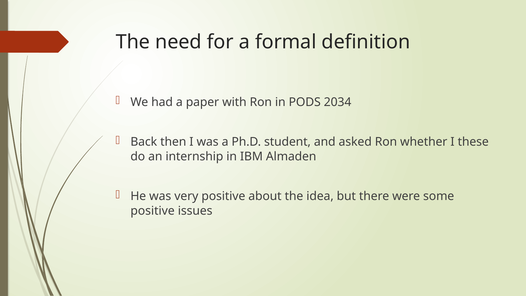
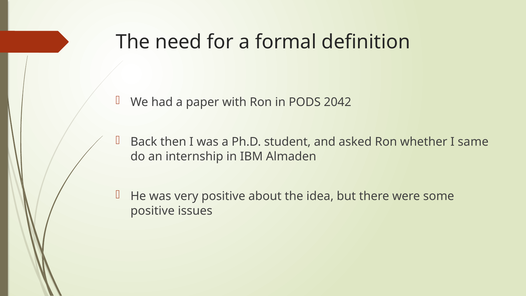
2034: 2034 -> 2042 (338, 102)
these: these -> same (473, 142)
